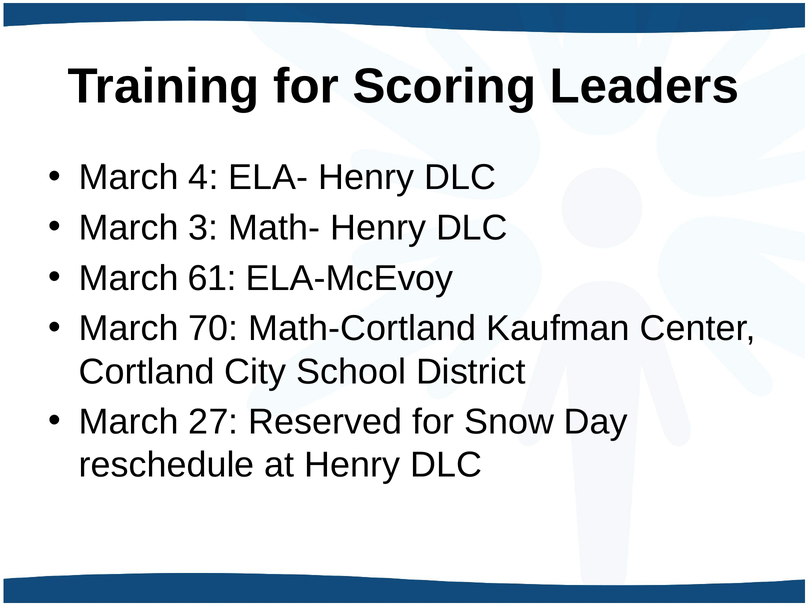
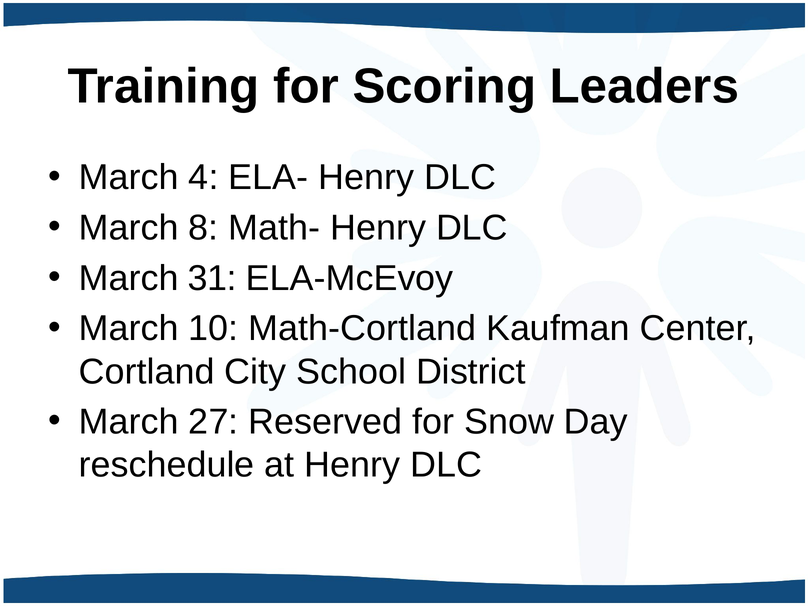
3: 3 -> 8 (203, 228)
61: 61 -> 31 (212, 278)
70: 70 -> 10 (213, 329)
